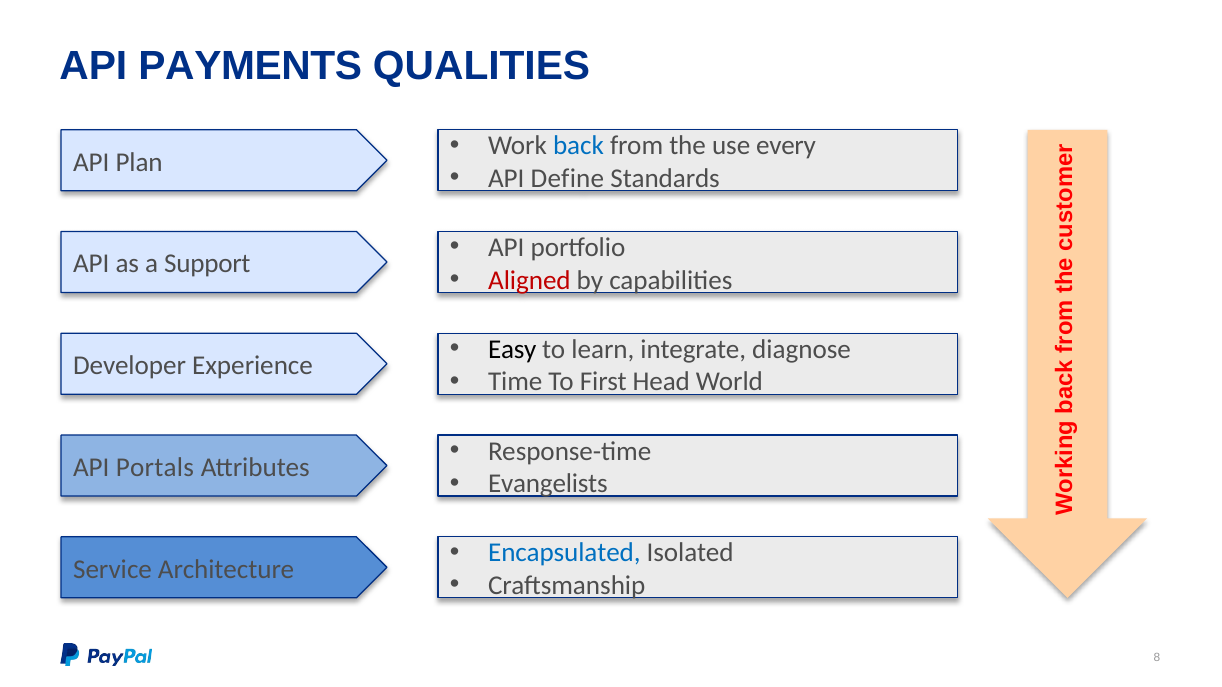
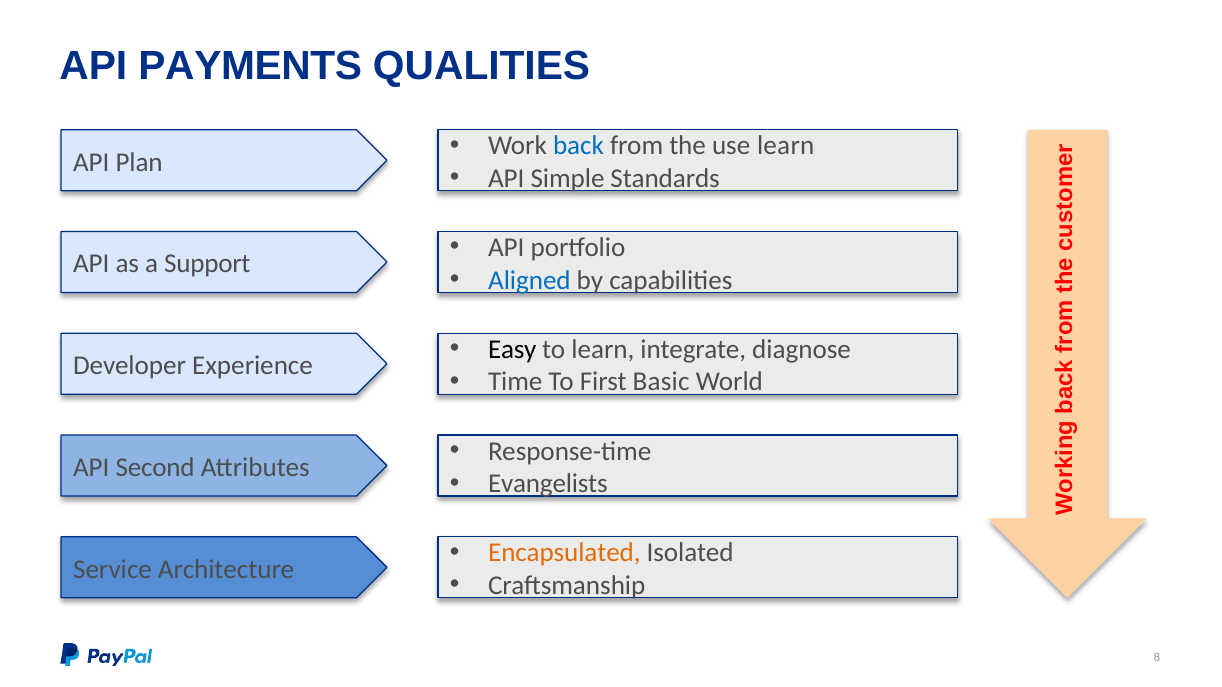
use every: every -> learn (786, 146)
Define: Define -> Simple (568, 179)
Aligned colour: red -> blue (529, 280)
Head: Head -> Basic (661, 382)
Portals: Portals -> Second (155, 468)
Encapsulated colour: blue -> orange (564, 553)
